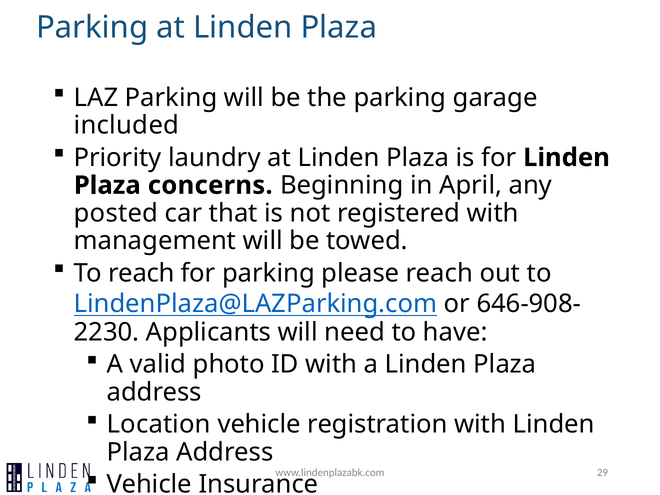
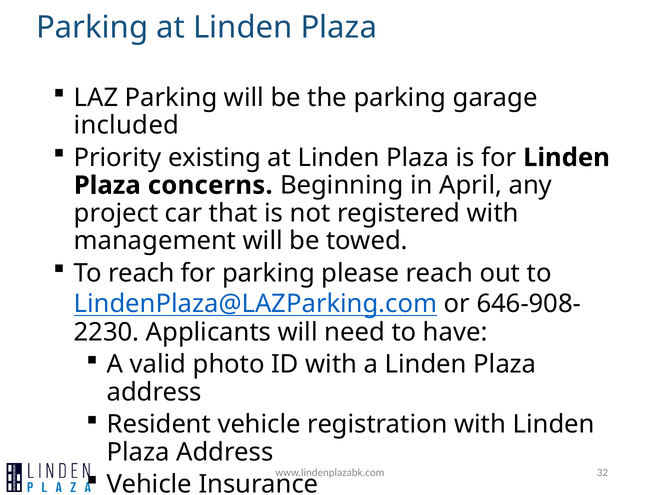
laundry: laundry -> existing (215, 158)
posted: posted -> project (116, 213)
Location: Location -> Resident (159, 425)
29: 29 -> 32 (602, 473)
